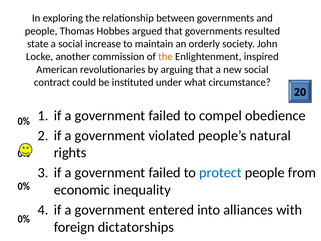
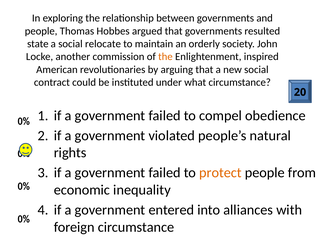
increase: increase -> relocate (103, 44)
protect colour: blue -> orange (220, 173)
foreign dictatorships: dictatorships -> circumstance (136, 227)
